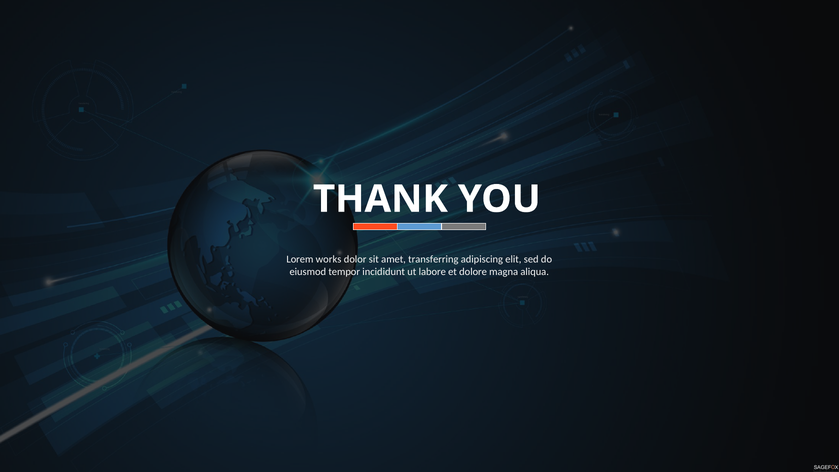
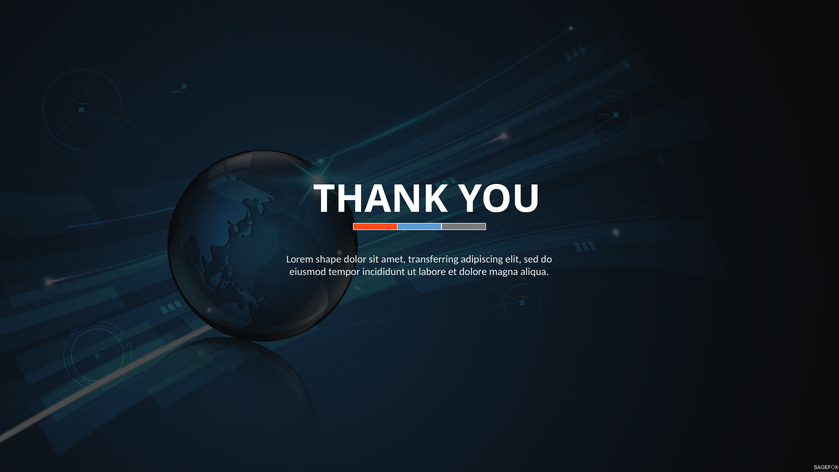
works: works -> shape (329, 259)
